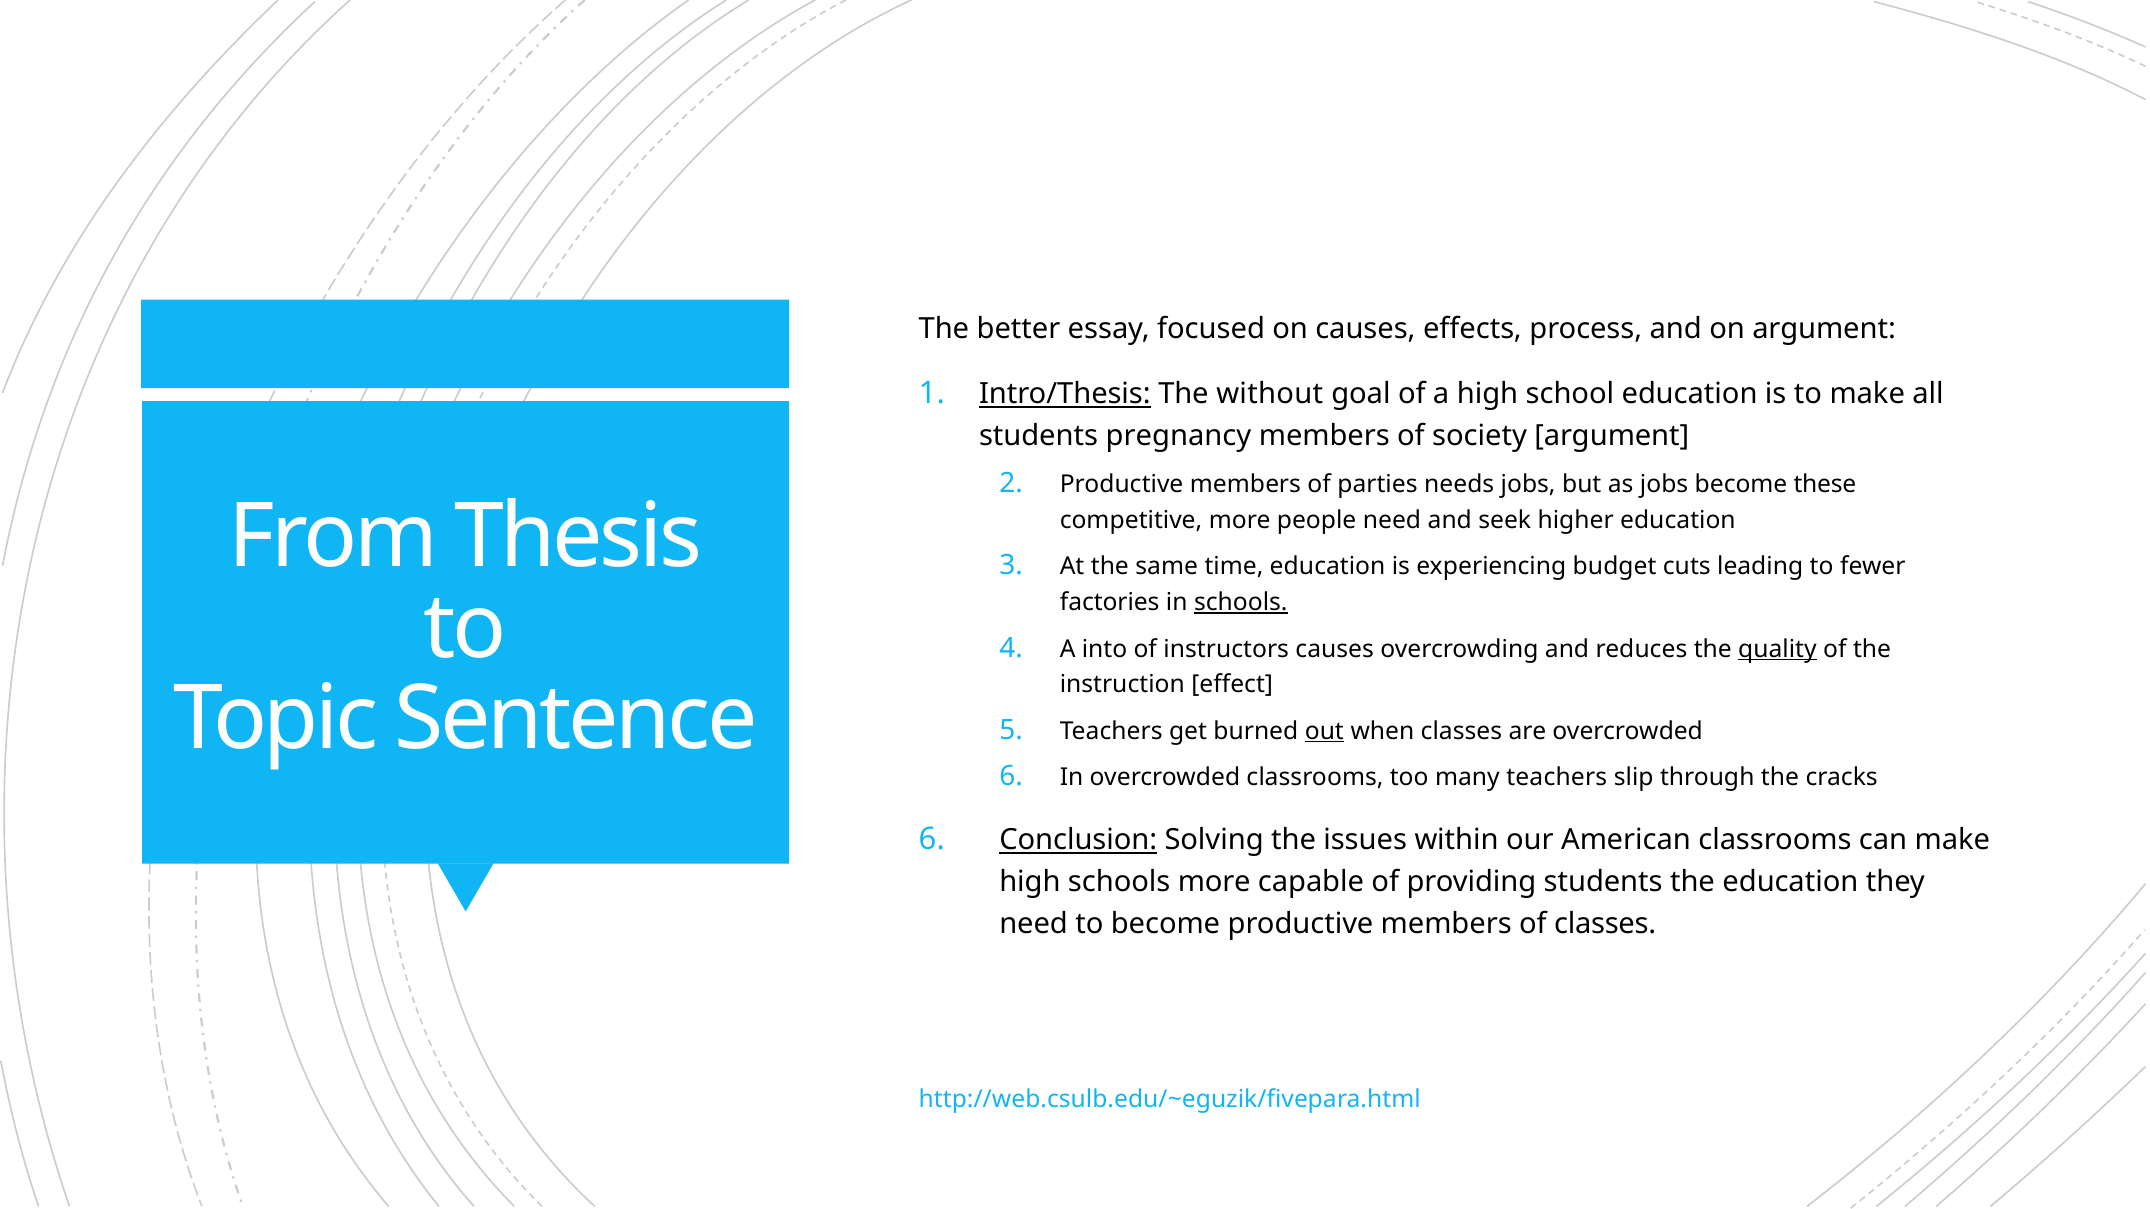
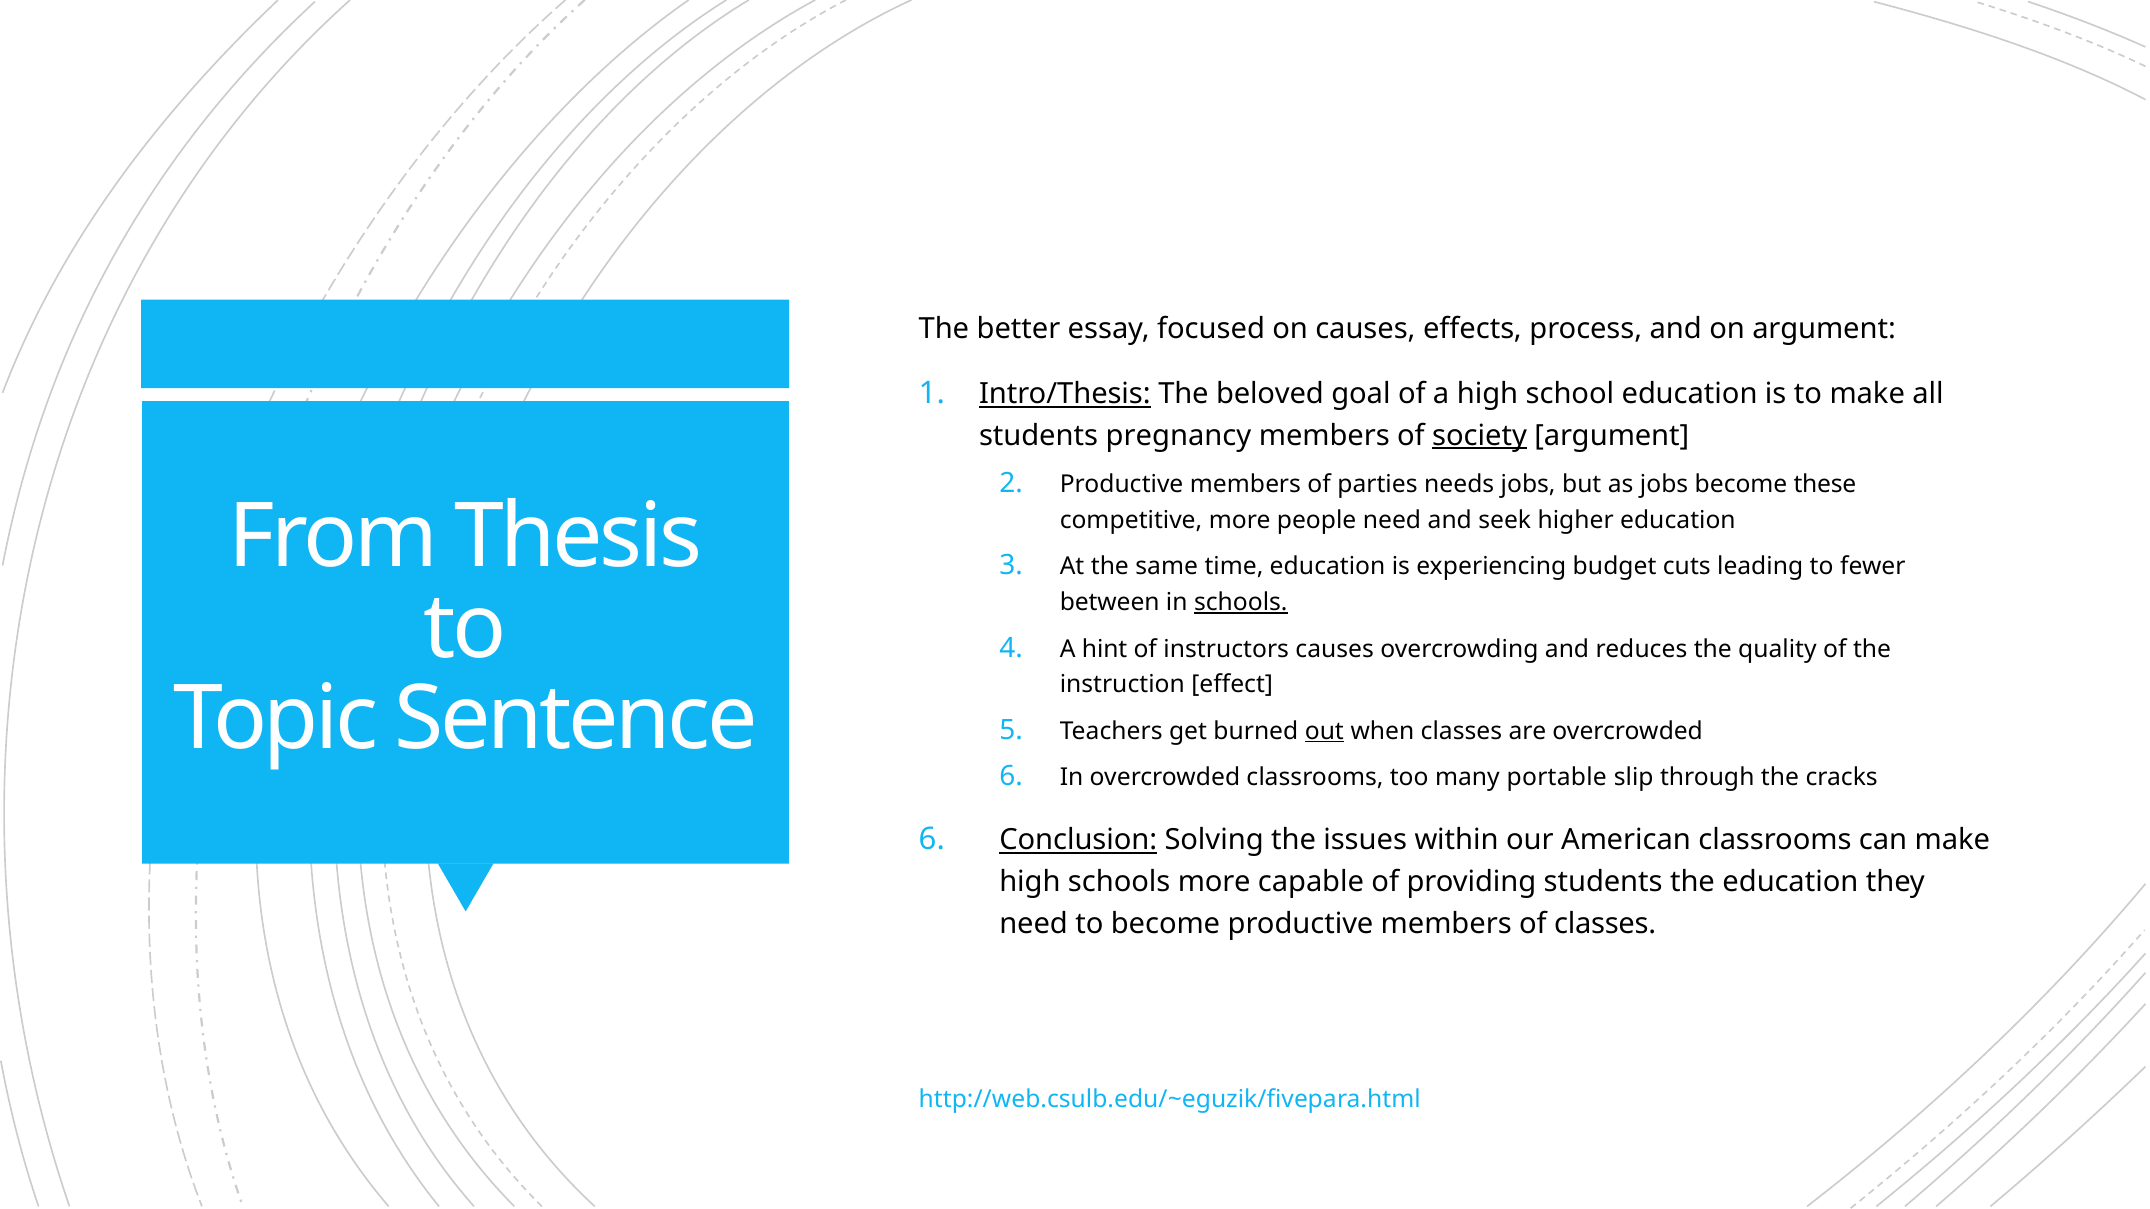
without: without -> beloved (1270, 394)
society underline: none -> present (1480, 436)
factories: factories -> between (1110, 602)
into: into -> hint (1105, 649)
quality underline: present -> none (1777, 649)
many teachers: teachers -> portable (1557, 778)
